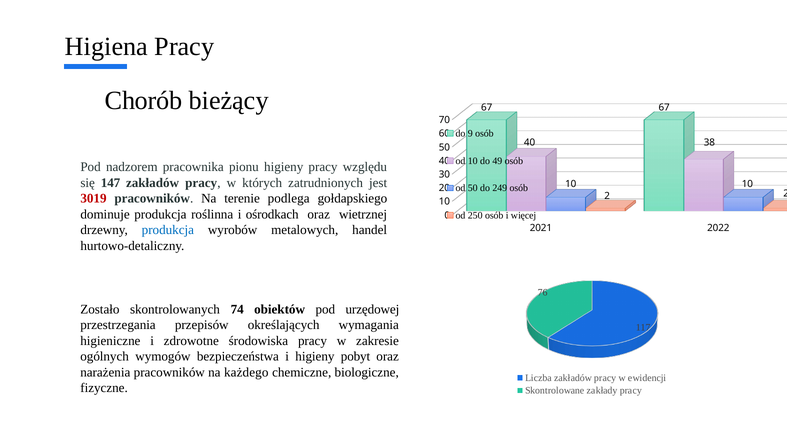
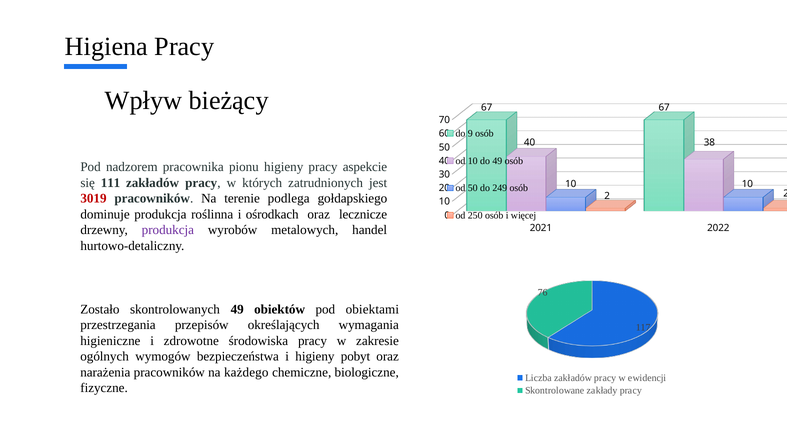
Chorób: Chorób -> Wpływ (143, 100)
względu: względu -> aspekcie (365, 167)
147: 147 -> 111 (111, 183)
wietrznej: wietrznej -> lecznicze (363, 214)
produkcja colour: blue -> purple (168, 230)
skontrolowanych 74: 74 -> 49 (237, 309)
urzędowej: urzędowej -> obiektami (372, 309)
